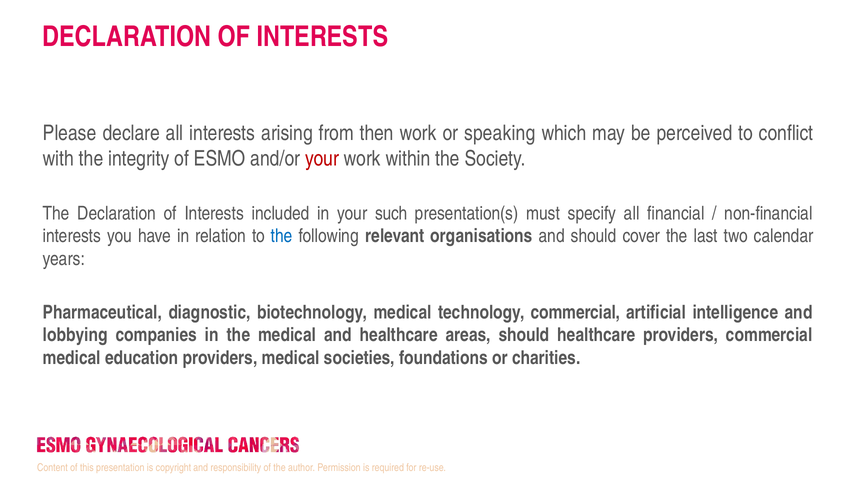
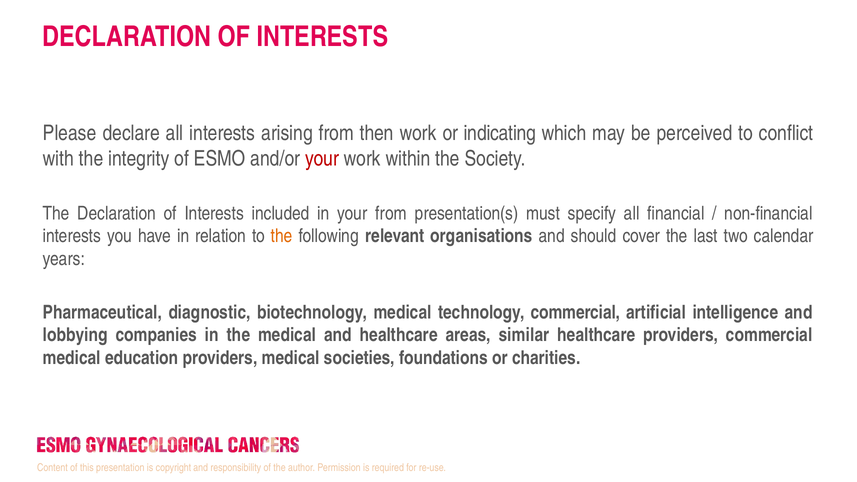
speaking: speaking -> indicating (500, 133)
your such: such -> from (391, 213)
the colour: blue -> orange (282, 236)
areas should: should -> similar (524, 335)
